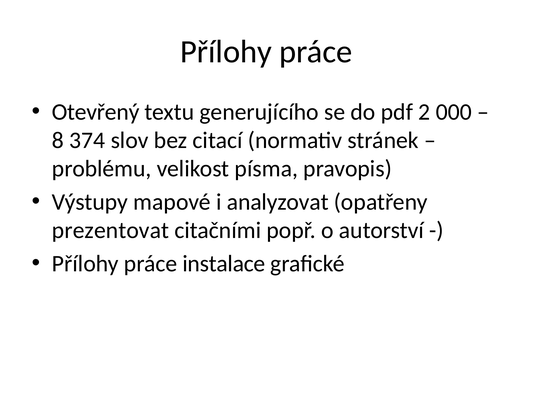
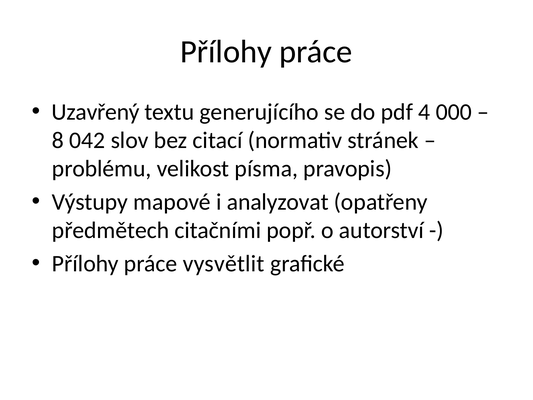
Otevřený: Otevřený -> Uzavřený (96, 112)
2: 2 -> 4 (424, 112)
374: 374 -> 042 (87, 140)
prezentovat: prezentovat -> předmětech (111, 230)
instalace: instalace -> vysvětlit (224, 263)
